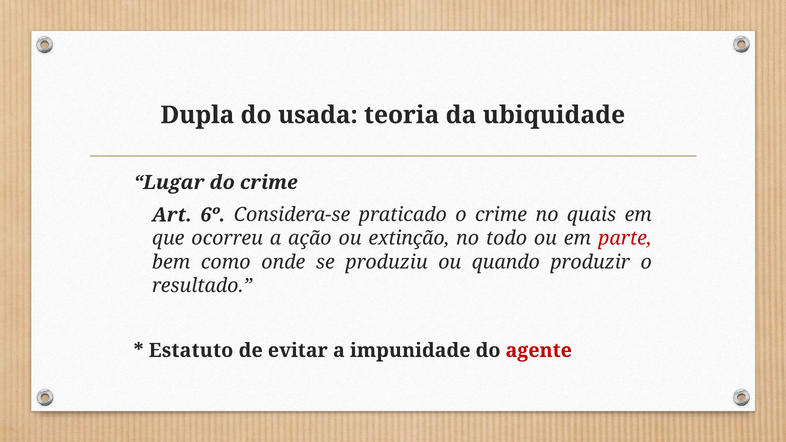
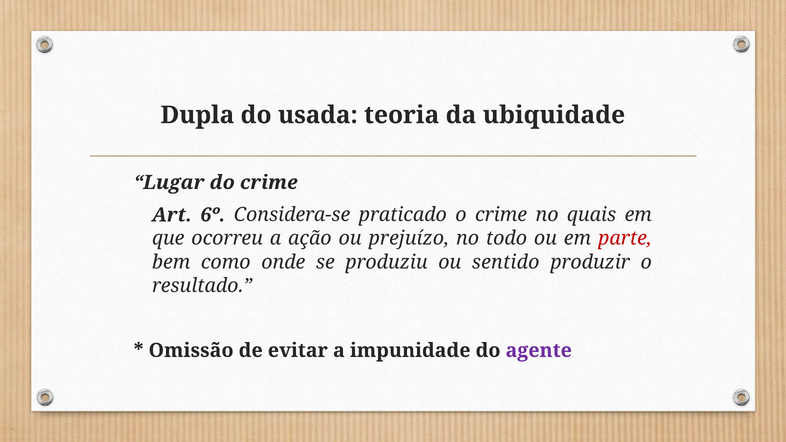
extinção: extinção -> prejuízo (409, 239)
quando: quando -> sentido (506, 262)
Estatuto: Estatuto -> Omissão (191, 351)
agente colour: red -> purple (539, 351)
